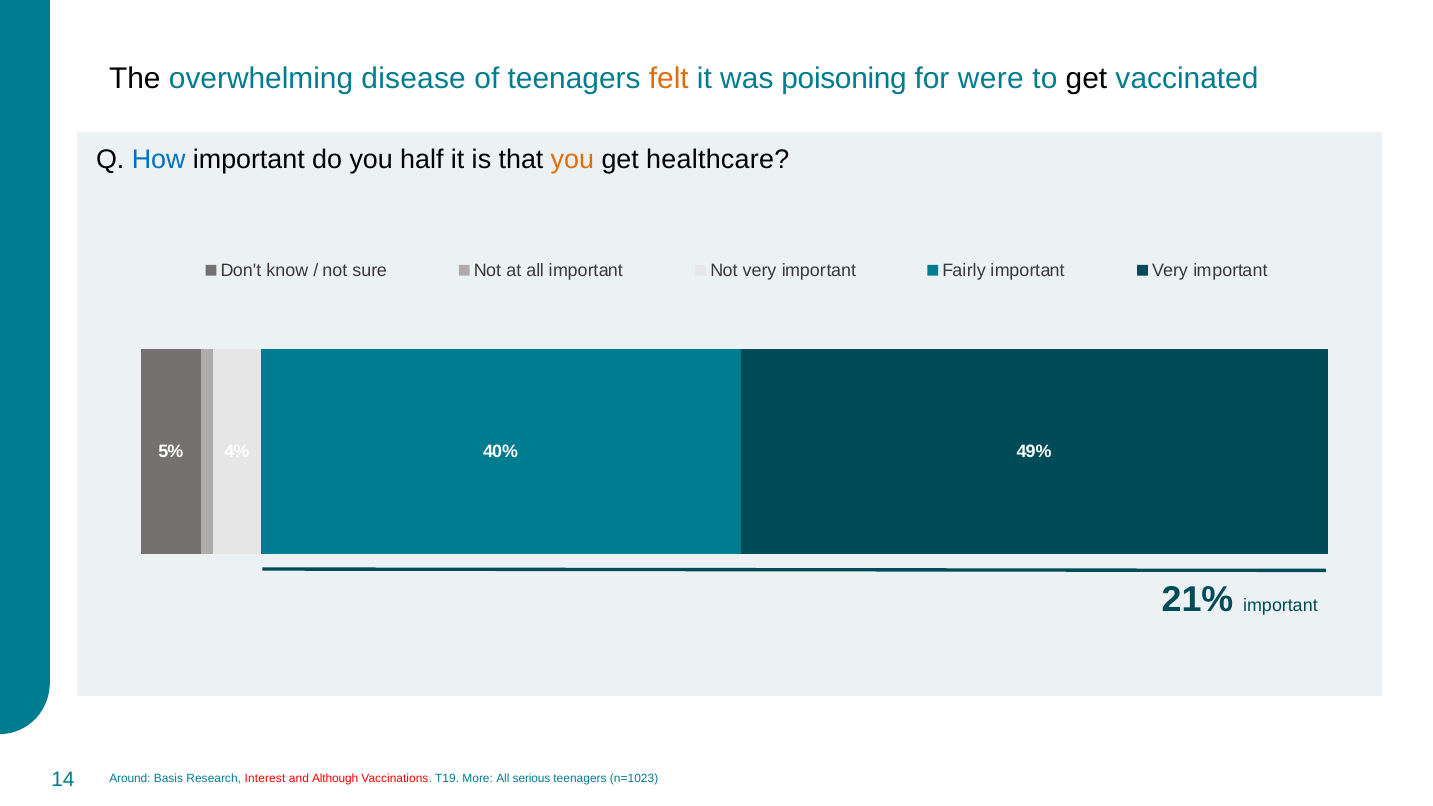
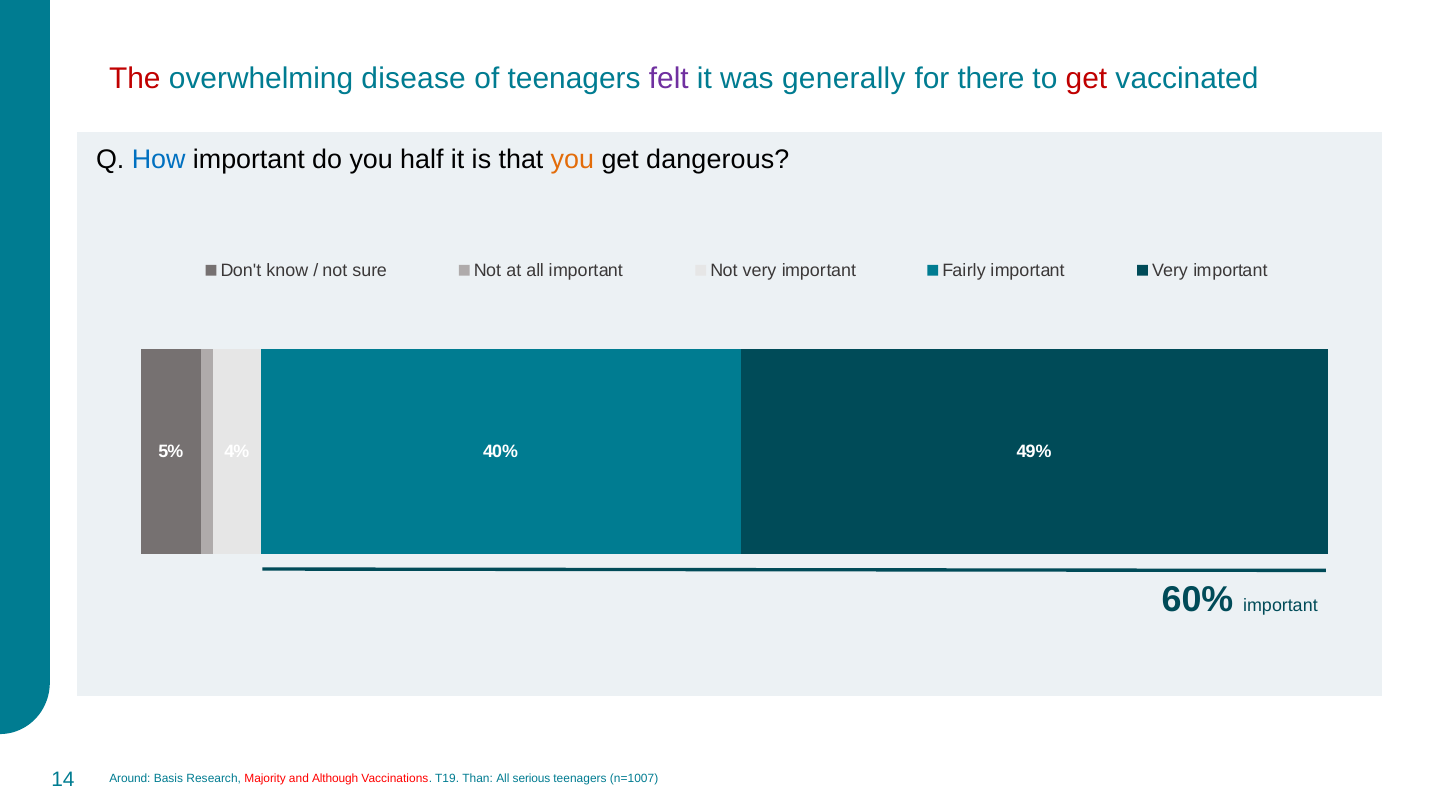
The colour: black -> red (135, 79)
felt colour: orange -> purple (669, 79)
poisoning: poisoning -> generally (844, 79)
were: were -> there (991, 79)
get colour: black -> red (1086, 79)
healthcare: healthcare -> dangerous (718, 160)
21%: 21% -> 60% (1198, 600)
Interest: Interest -> Majority (265, 779)
More: More -> Than (478, 779)
n=1023: n=1023 -> n=1007 (634, 779)
